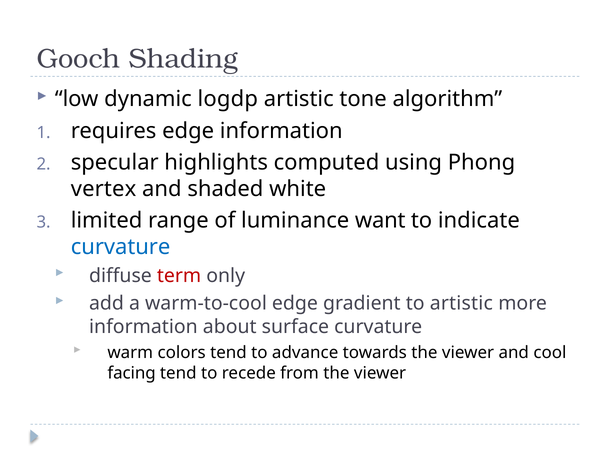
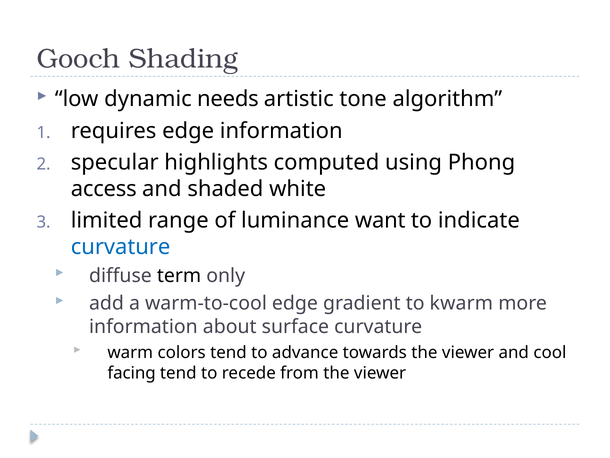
logdp: logdp -> needs (228, 99)
vertex: vertex -> access (104, 189)
term colour: red -> black (179, 275)
to artistic: artistic -> kwarm (461, 303)
